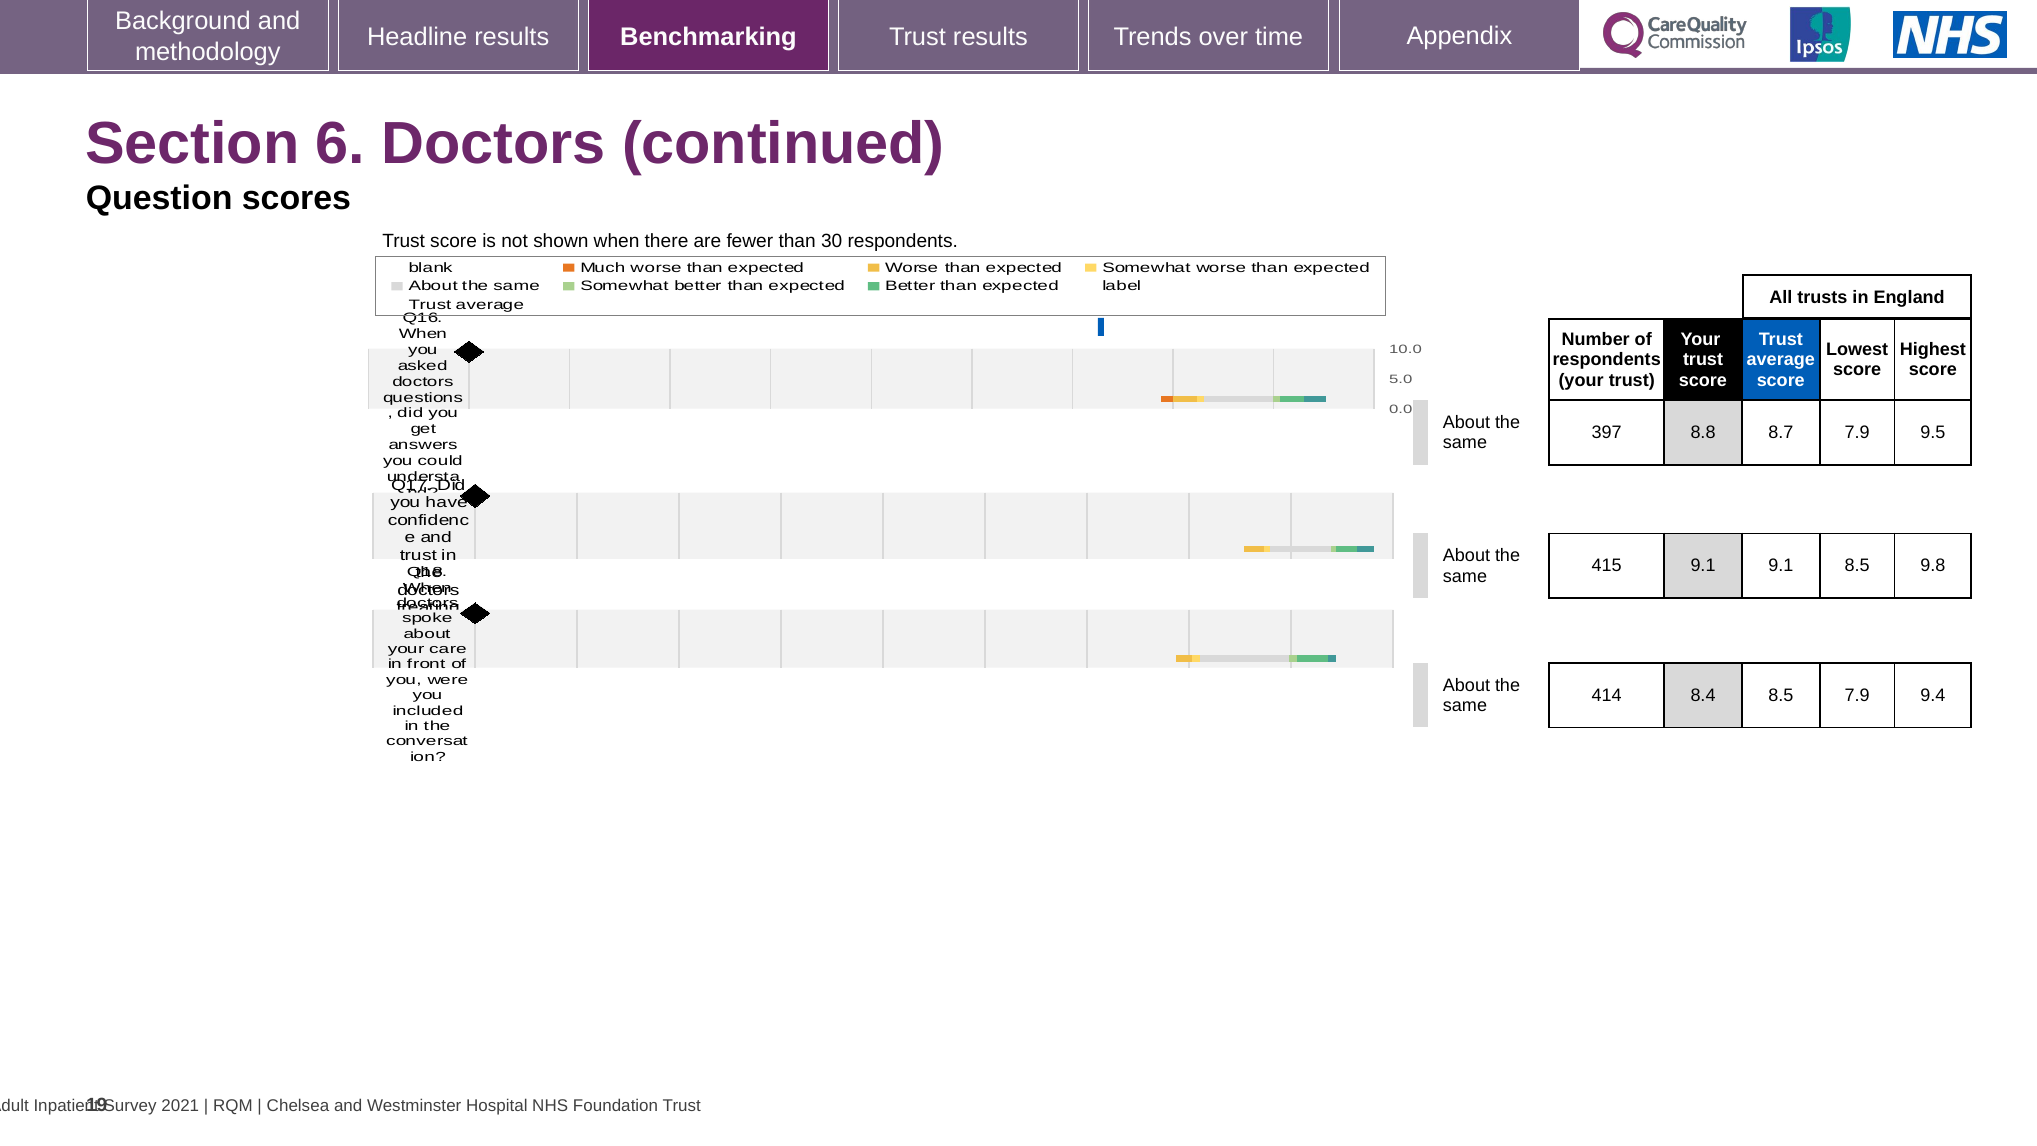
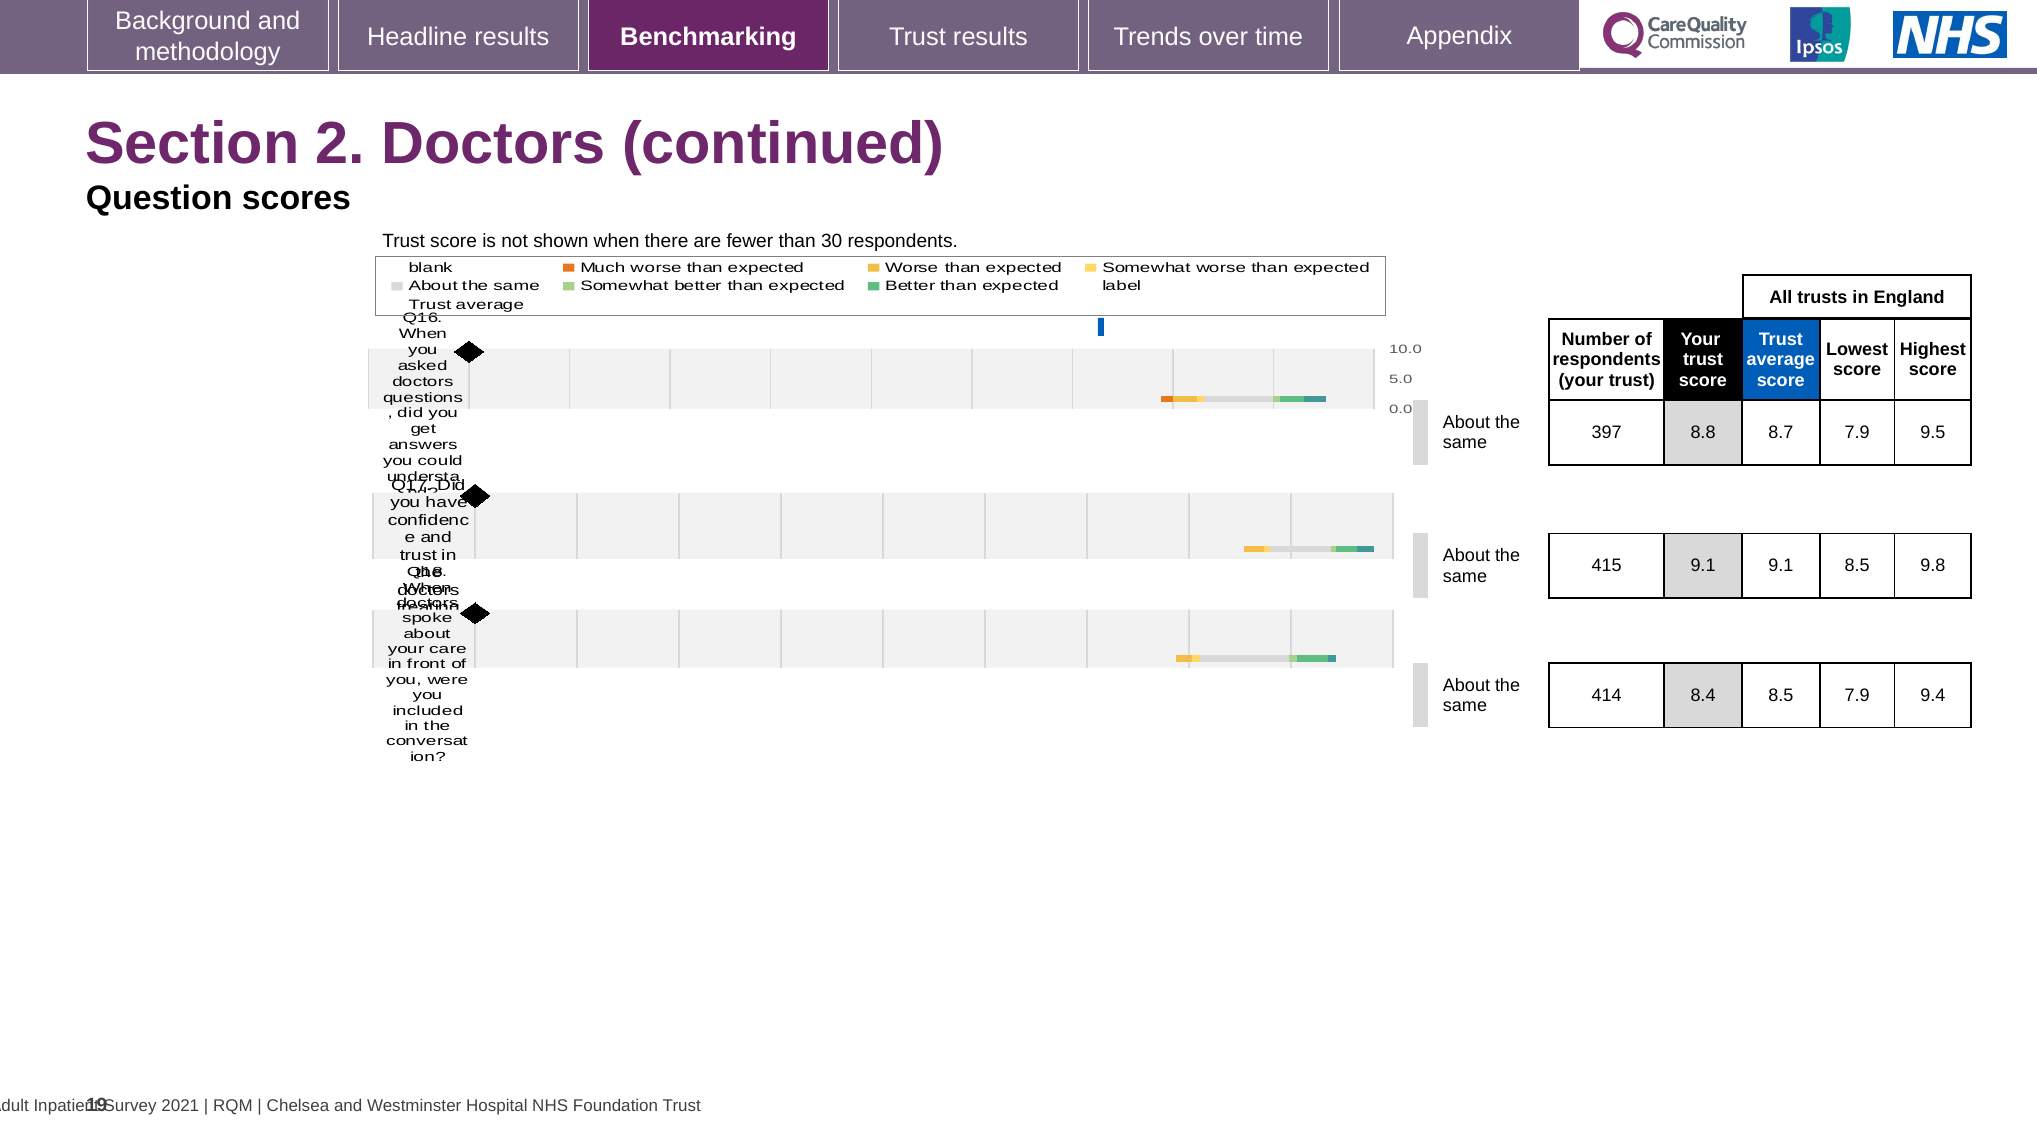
6: 6 -> 2 (341, 144)
